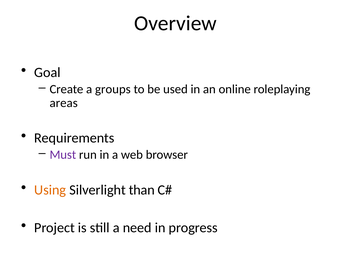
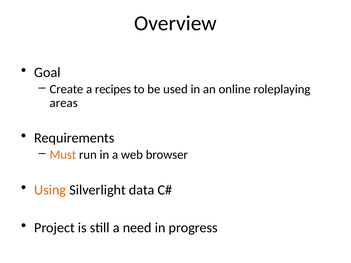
groups: groups -> recipes (113, 89)
Must colour: purple -> orange (63, 155)
than: than -> data (142, 190)
